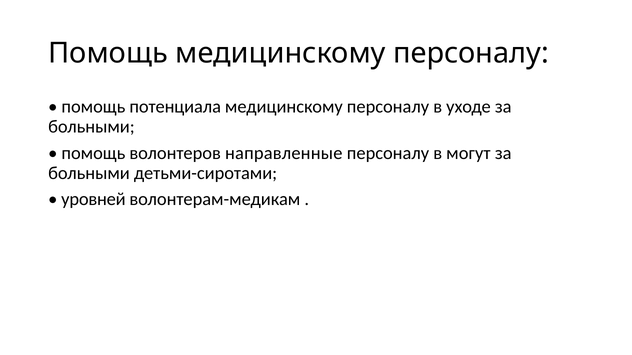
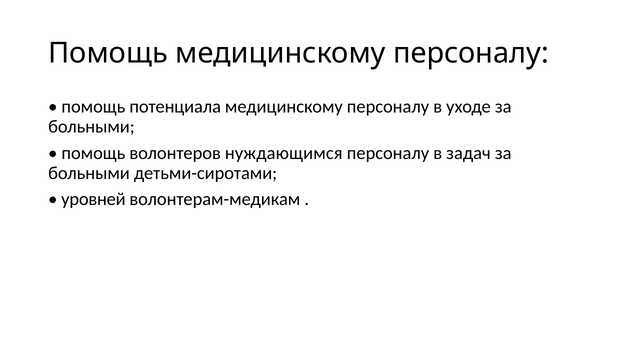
направленные: направленные -> нуждающимся (284, 153)
могут: могут -> задач (468, 153)
